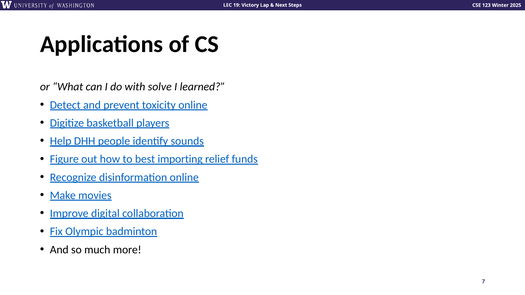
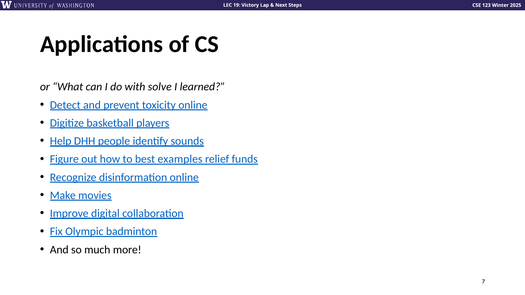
importing: importing -> examples (180, 159)
